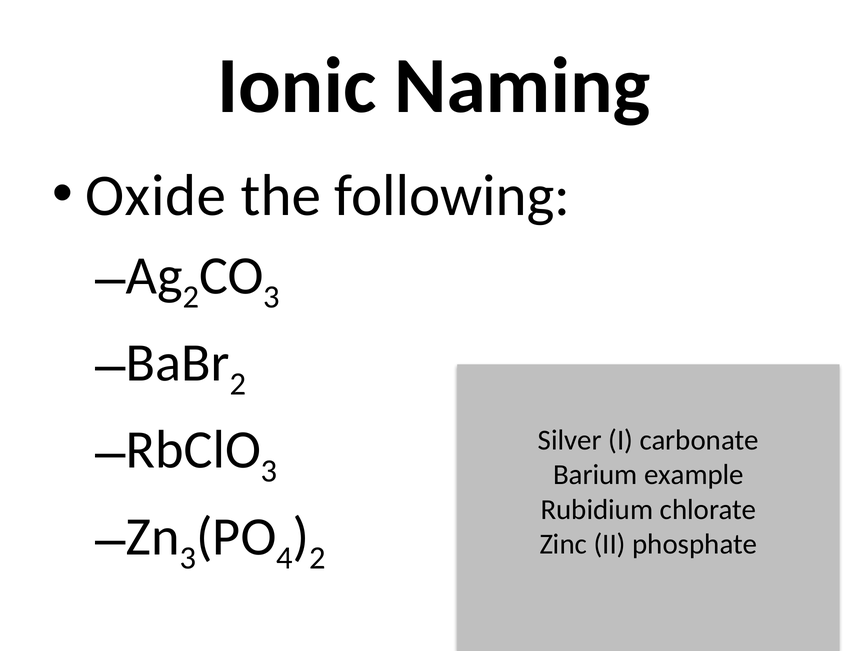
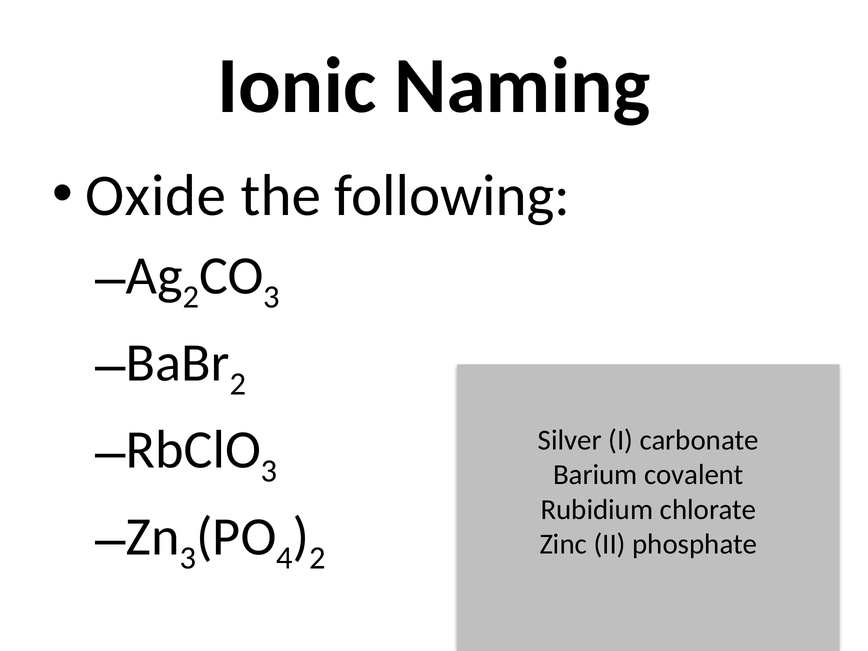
example: example -> covalent (694, 475)
